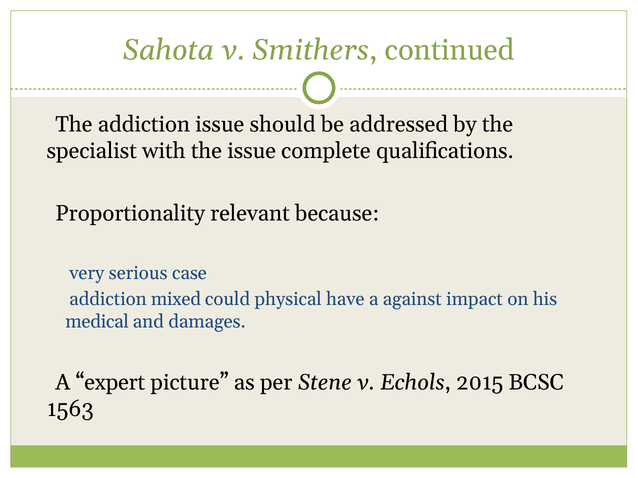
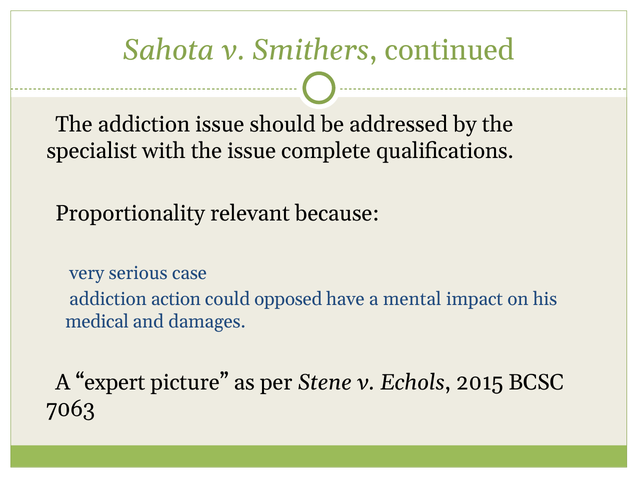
mixed: mixed -> action (176, 300)
physical: physical -> opposed (288, 300)
against: against -> mental (412, 300)
1563: 1563 -> 7063 (71, 409)
